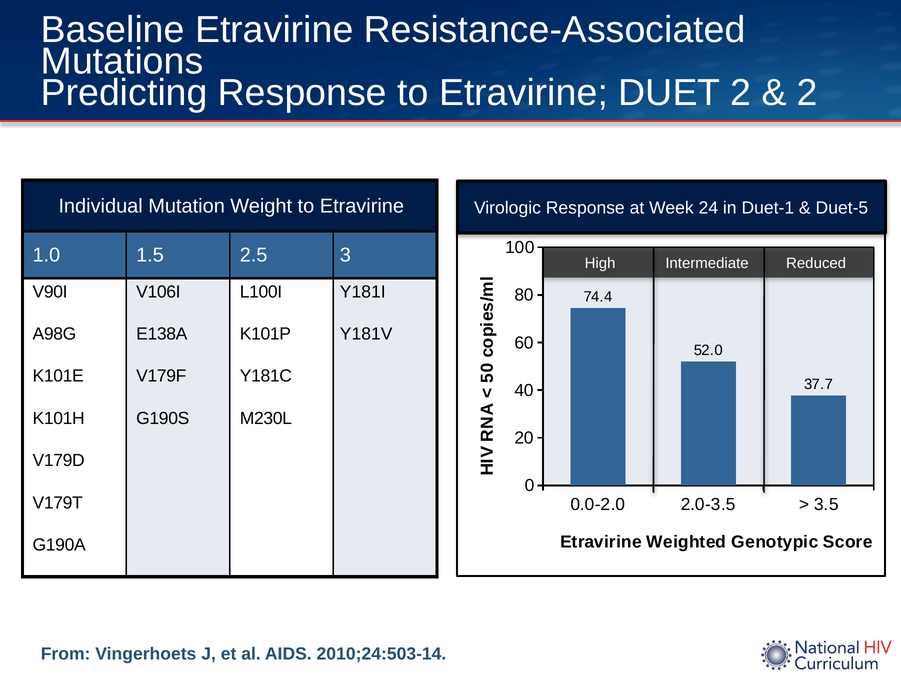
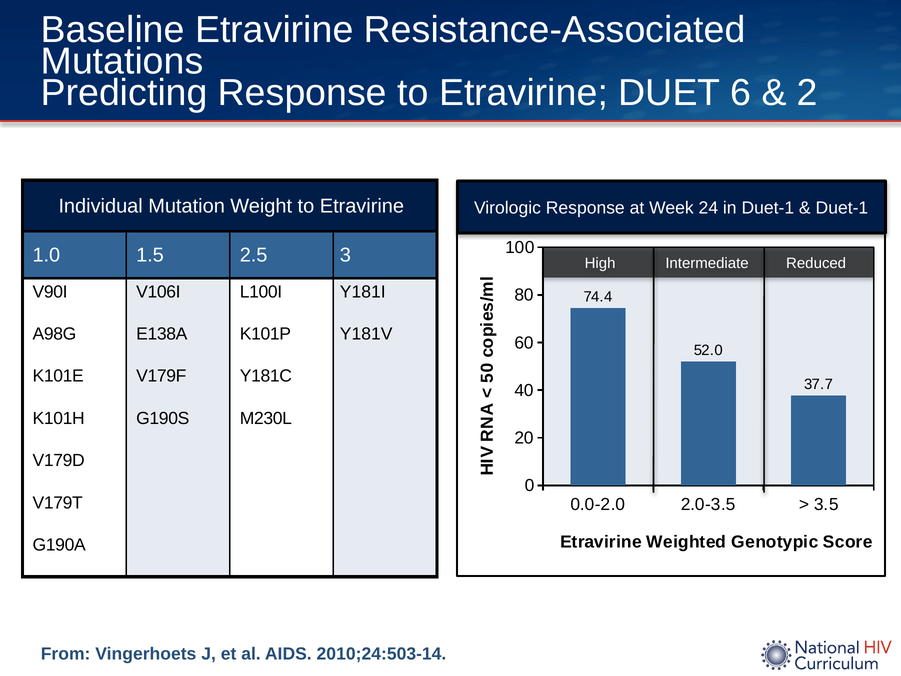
DUET 2: 2 -> 6 (741, 93)
Duet-5: Duet-5 -> Duet-1 (842, 208)
